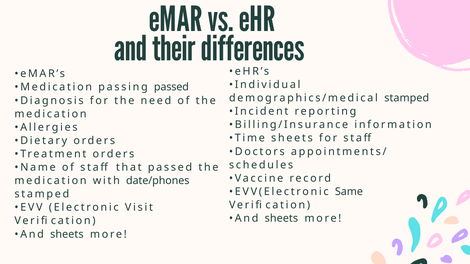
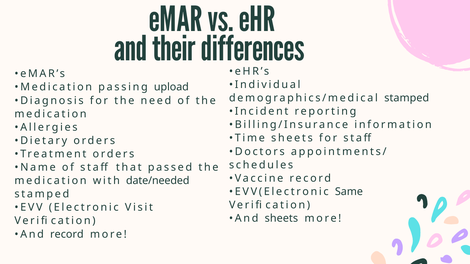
passing passed: passed -> upload (171, 87)
date/phones: date/phones -> date/needed (158, 181)
sheets: sheets -> record (67, 235)
